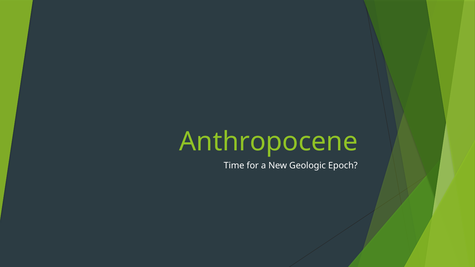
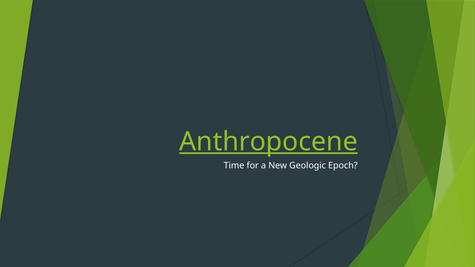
Anthropocene underline: none -> present (269, 142)
